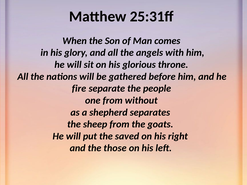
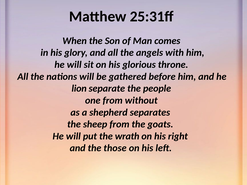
fire: fire -> lion (79, 89)
saved: saved -> wrath (127, 136)
